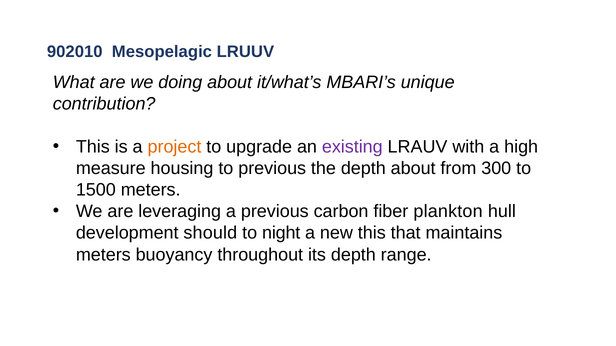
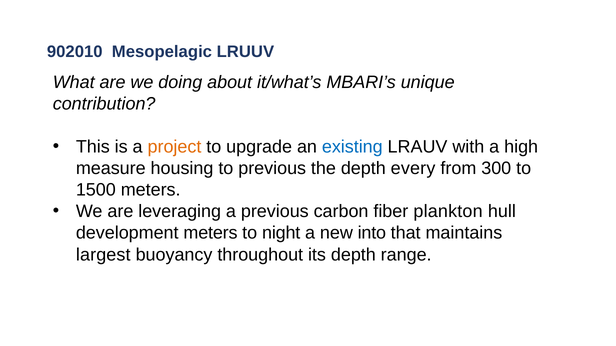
existing colour: purple -> blue (352, 147)
depth about: about -> every (413, 169)
development should: should -> meters (210, 233)
new this: this -> into (372, 233)
meters: meters -> largest (103, 255)
